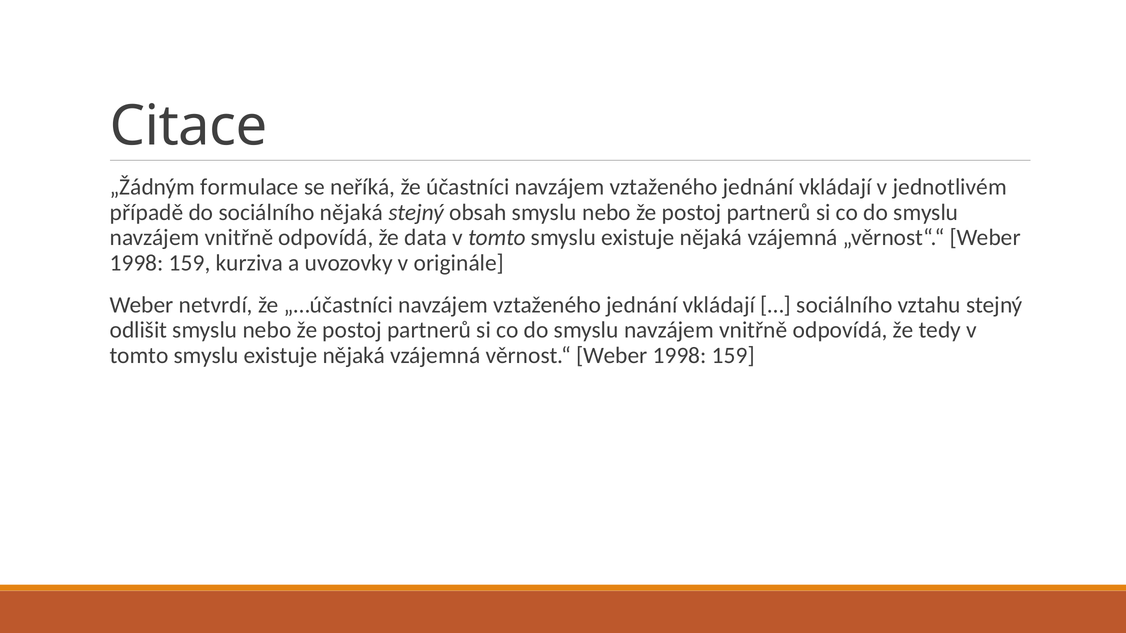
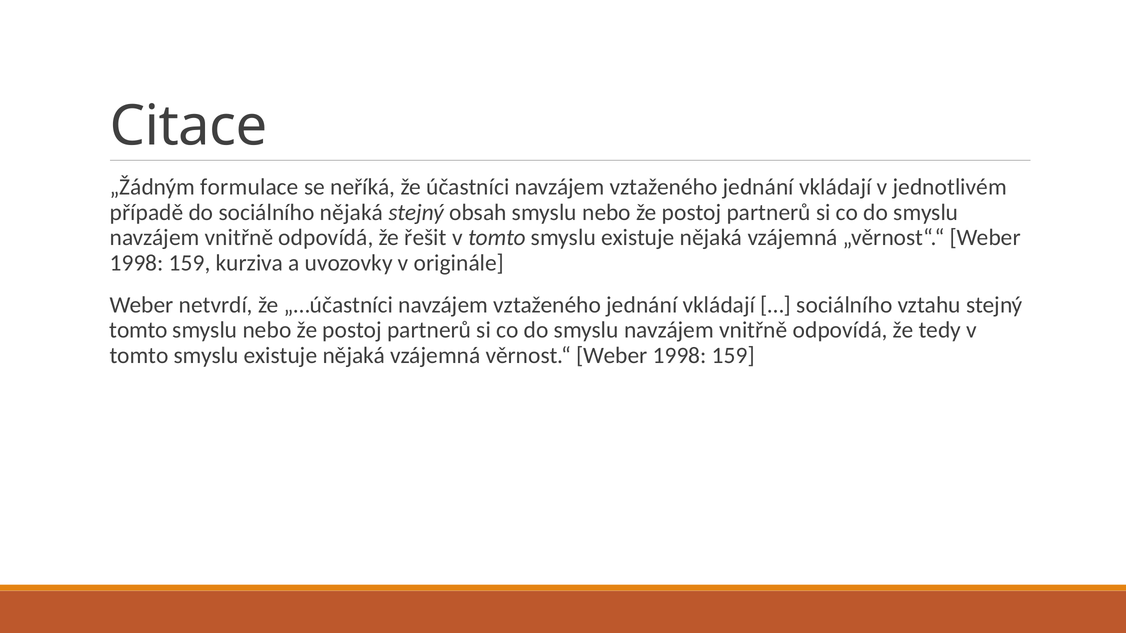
data: data -> řešit (426, 238)
odlišit: odlišit -> tomto (139, 330)
